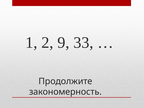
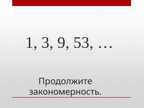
2: 2 -> 3 (47, 43)
33: 33 -> 53 (83, 43)
